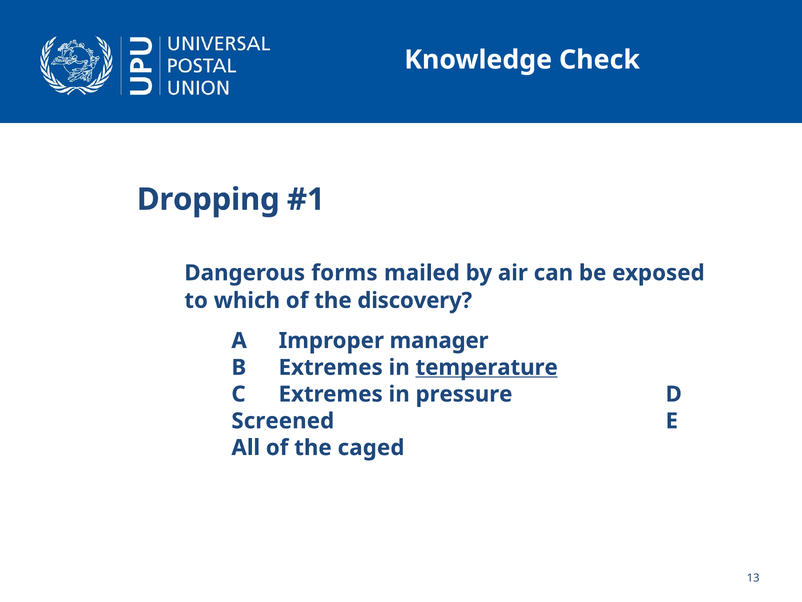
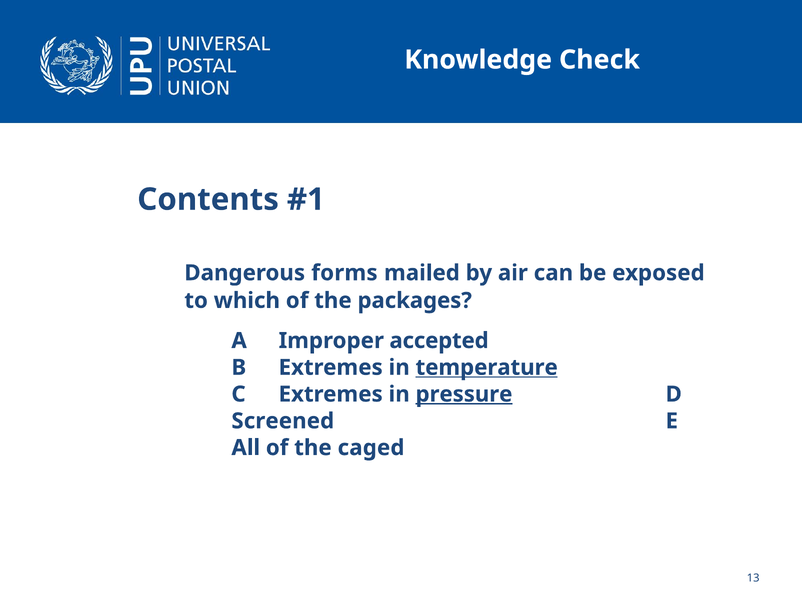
Dropping: Dropping -> Contents (208, 199)
discovery: discovery -> packages (415, 300)
manager: manager -> accepted (439, 340)
pressure underline: none -> present (464, 394)
